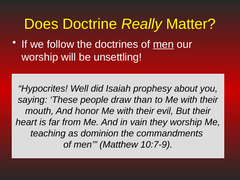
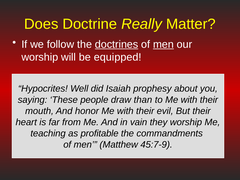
doctrines underline: none -> present (117, 44)
unsettling: unsettling -> equipped (118, 57)
dominion: dominion -> profitable (100, 133)
10:7-9: 10:7-9 -> 45:7-9 (156, 145)
